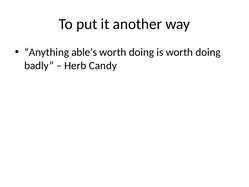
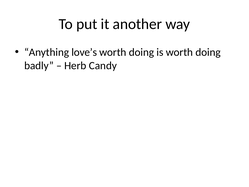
able’s: able’s -> love’s (84, 52)
